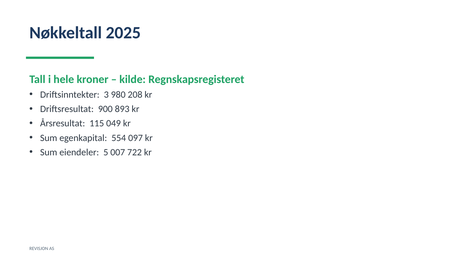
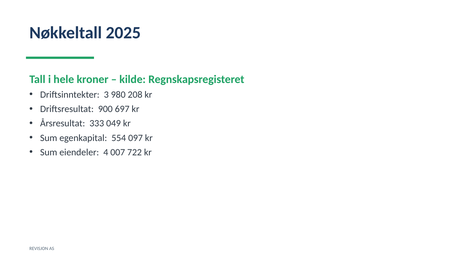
893: 893 -> 697 (122, 109)
115: 115 -> 333 (97, 124)
5: 5 -> 4 (106, 152)
